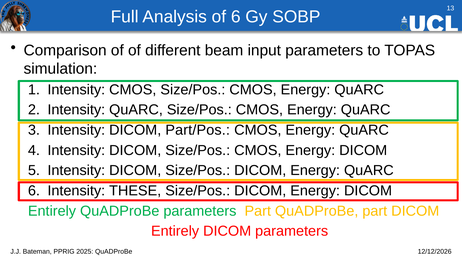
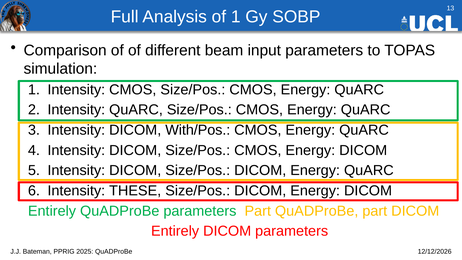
of 6: 6 -> 1 (236, 17)
Part/Pos: Part/Pos -> With/Pos (198, 130)
